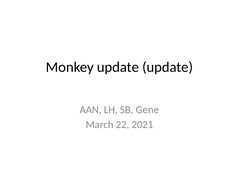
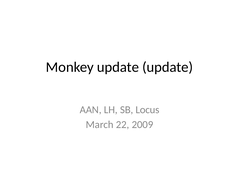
Gene: Gene -> Locus (147, 110)
2021: 2021 -> 2009 (142, 125)
